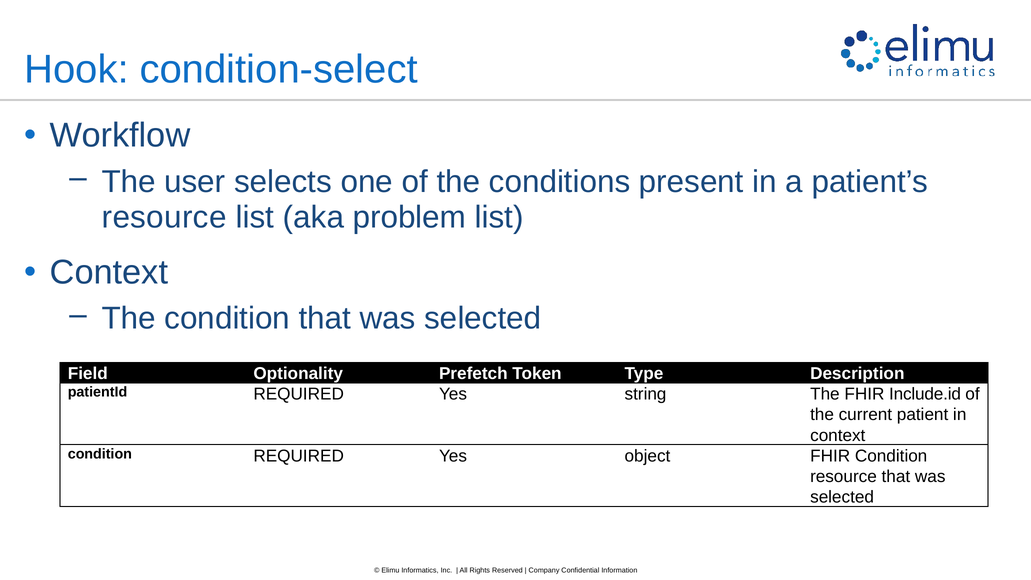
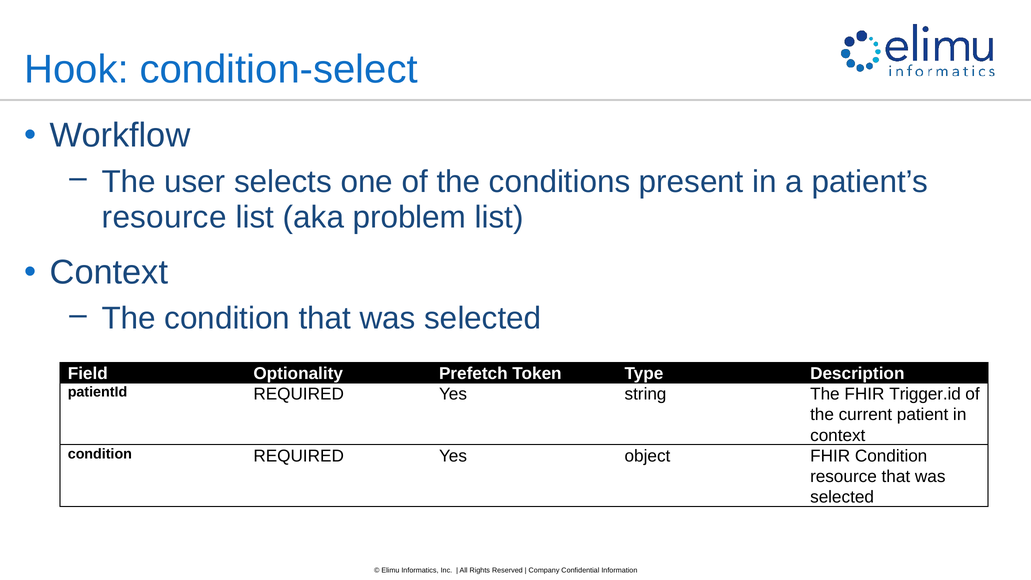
Include.id: Include.id -> Trigger.id (925, 394)
